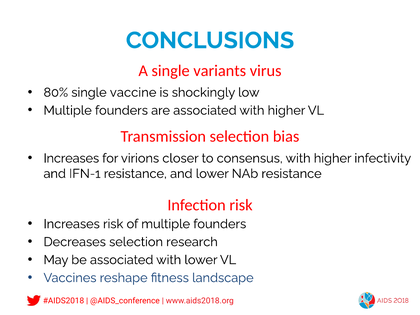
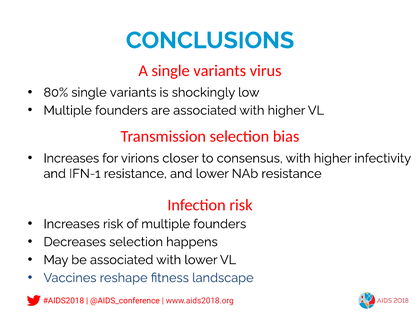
80% single vaccine: vaccine -> variants (133, 92)
research: research -> happens (192, 242)
